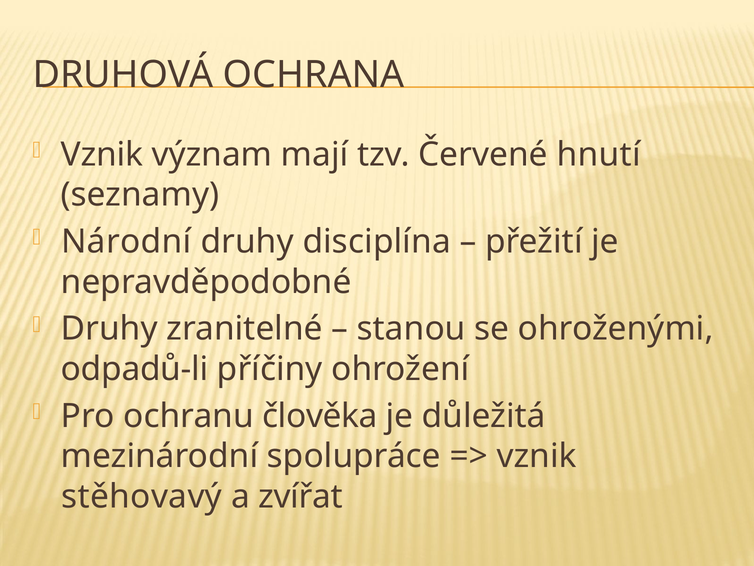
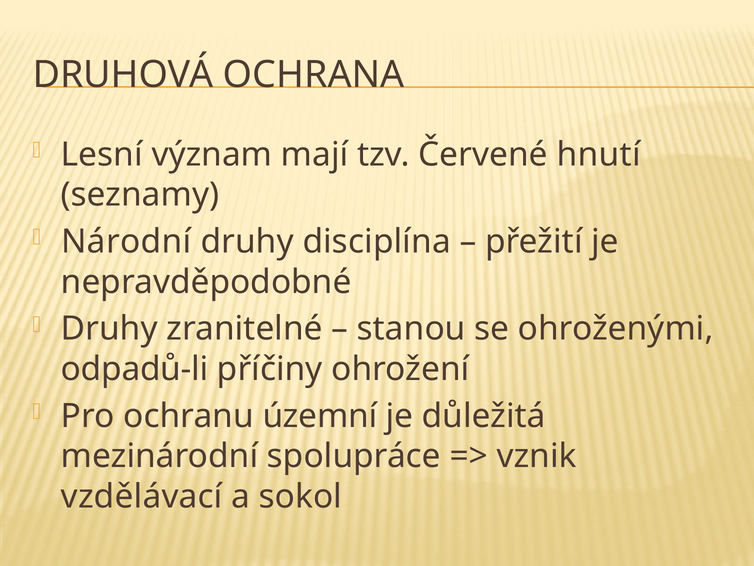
Vznik: Vznik -> Lesní (102, 154)
člověka: člověka -> územní (320, 416)
stěhovavý: stěhovavý -> vzdělávací (142, 496)
zvířat: zvířat -> sokol (300, 496)
